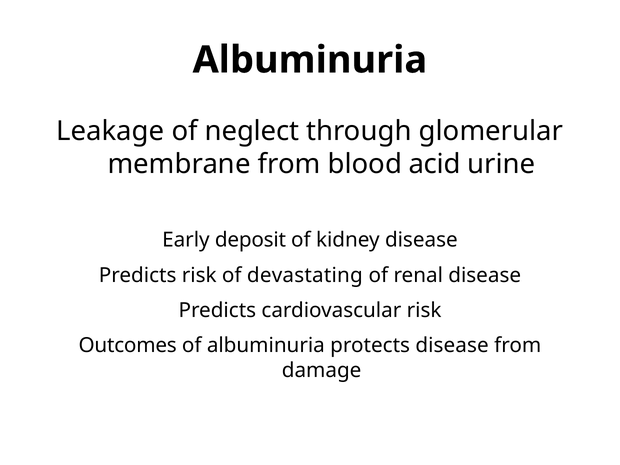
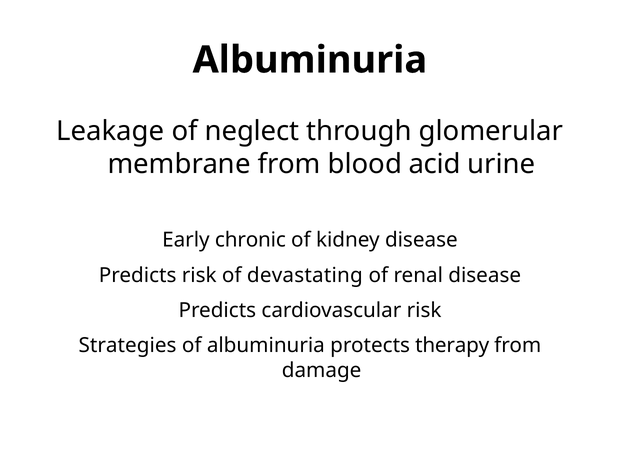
deposit: deposit -> chronic (250, 240)
Outcomes: Outcomes -> Strategies (128, 346)
protects disease: disease -> therapy (452, 346)
